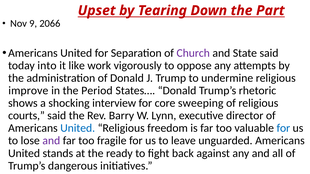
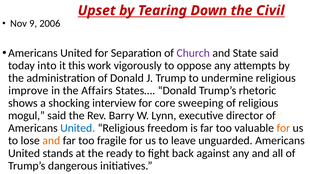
Part: Part -> Civil (270, 11)
2066: 2066 -> 2006 (50, 24)
like: like -> this (77, 66)
Period: Period -> Affairs (97, 91)
courts: courts -> mogul (26, 116)
for colour: blue -> orange (283, 128)
and colour: purple -> orange (51, 141)
